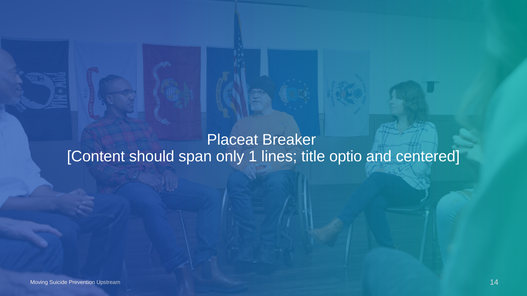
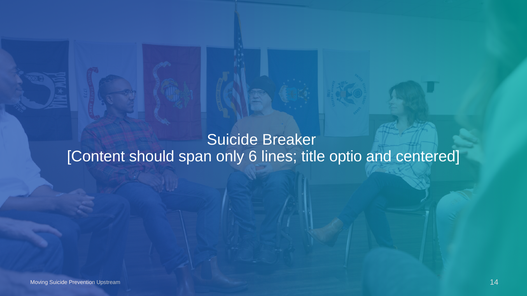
Placeat: Placeat -> Suicide (232, 140)
1: 1 -> 6 (253, 157)
